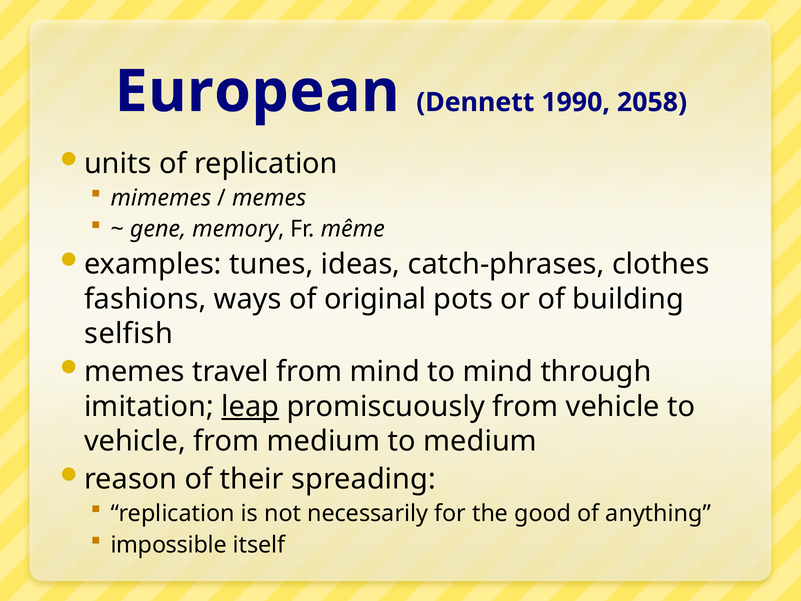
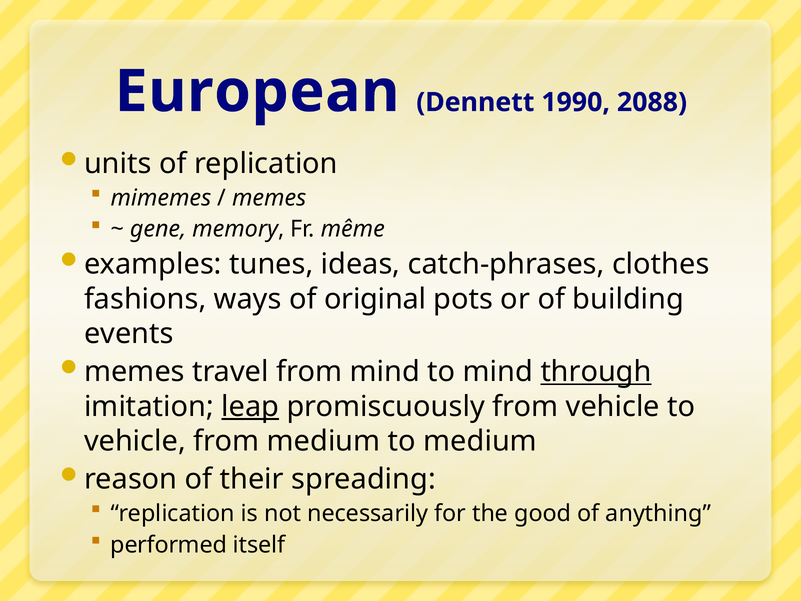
2058: 2058 -> 2088 (652, 102)
selfish: selfish -> events (129, 334)
through underline: none -> present (596, 372)
impossible: impossible -> performed (169, 545)
